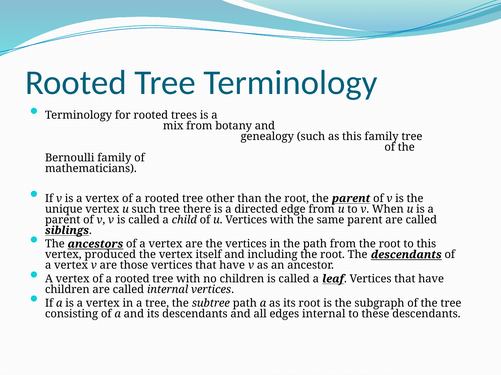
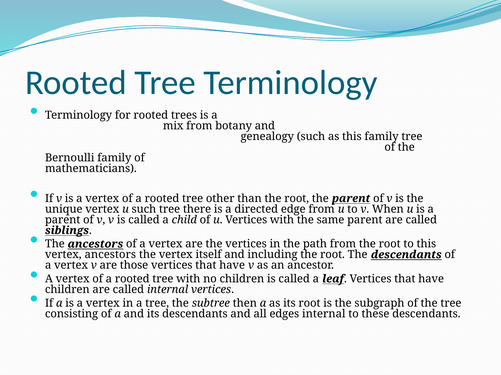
vertex produced: produced -> ancestors (110, 255)
subtree path: path -> then (245, 304)
